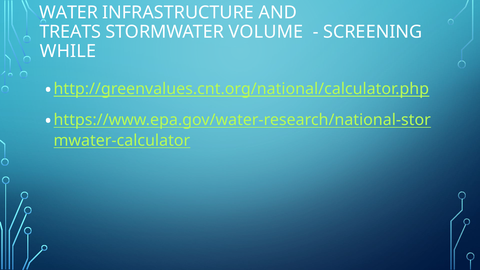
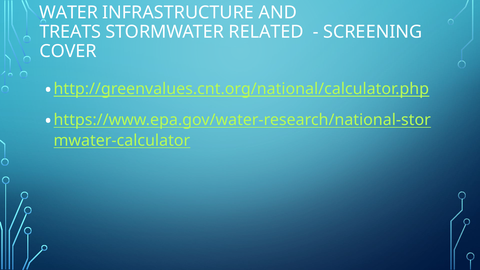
VOLUME: VOLUME -> RELATED (266, 32)
WHILE: WHILE -> COVER (68, 51)
